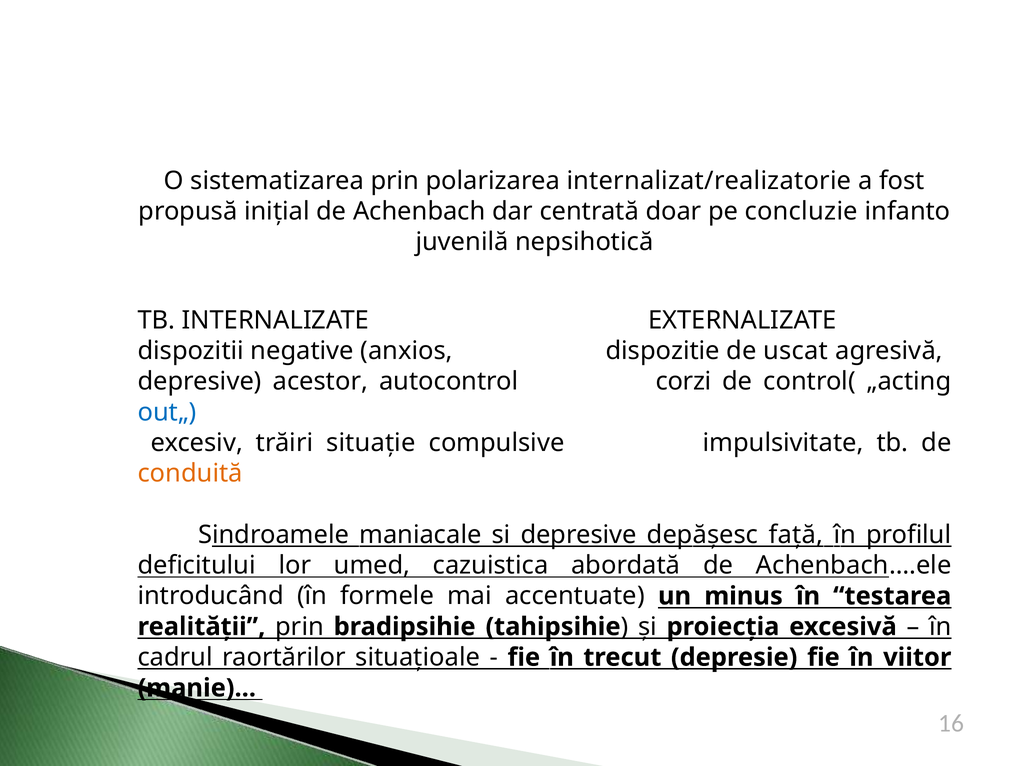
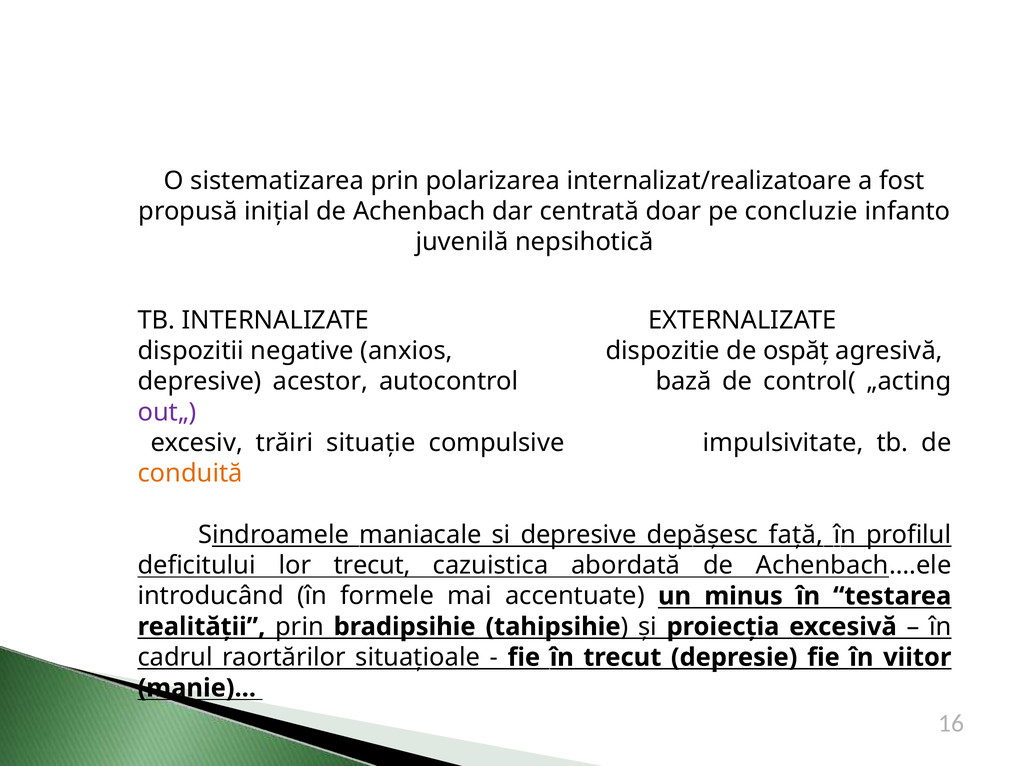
internalizat/realizatorie: internalizat/realizatorie -> internalizat/realizatoare (709, 181)
uscat: uscat -> ospăț (796, 351)
corzi: corzi -> bază (684, 381)
out„ colour: blue -> purple (167, 412)
lor umed: umed -> trecut (372, 565)
